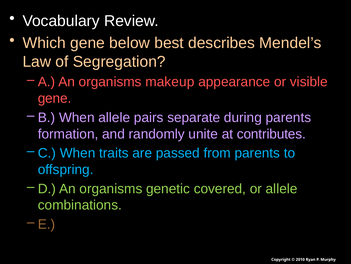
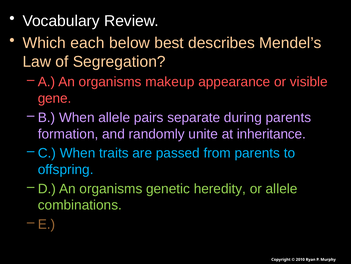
Which gene: gene -> each (87, 43)
contributes: contributes -> inheritance (271, 134)
genetic covered: covered -> heredity (220, 188)
